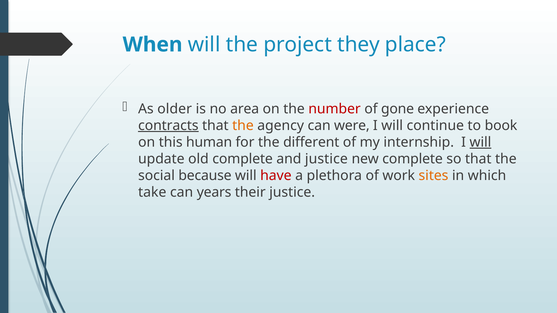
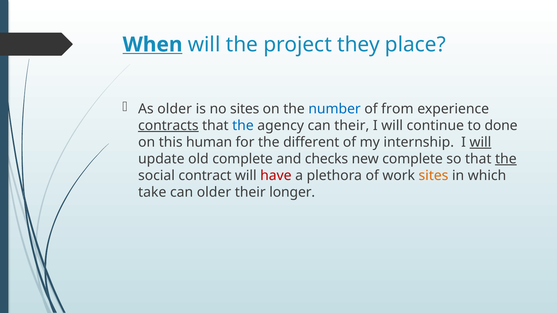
When underline: none -> present (153, 45)
no area: area -> sites (245, 109)
number colour: red -> blue (335, 109)
gone: gone -> from (397, 109)
the colour: orange -> blue (243, 126)
can were: were -> their (352, 126)
book: book -> done (501, 126)
and justice: justice -> checks (327, 159)
the underline: none -> present (506, 159)
because: because -> contract (205, 176)
can years: years -> older (214, 192)
their justice: justice -> longer (292, 192)
